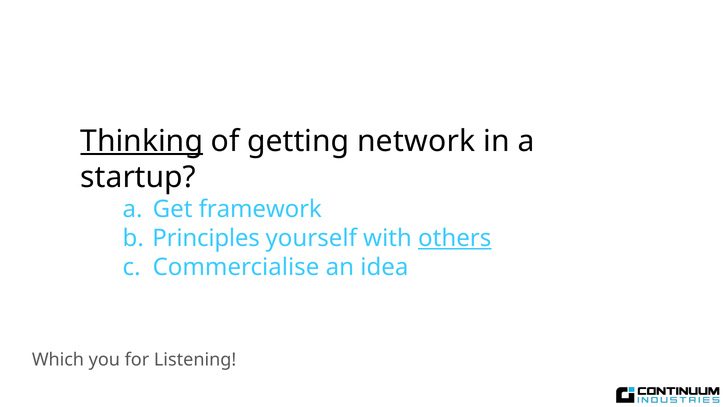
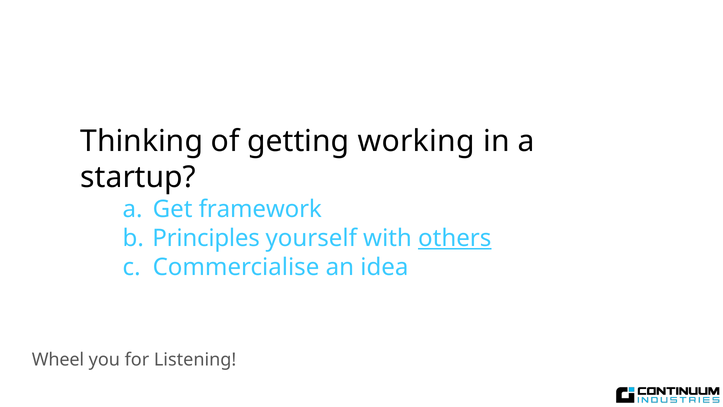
Thinking underline: present -> none (142, 141)
network: network -> working (416, 141)
Which: Which -> Wheel (58, 360)
